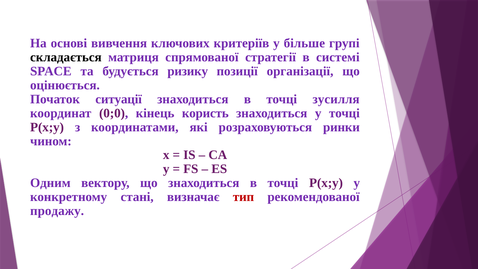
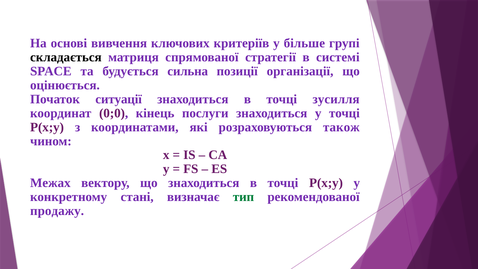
ризику: ризику -> сильна (188, 71)
користь: користь -> послуги (205, 113)
ринки: ринки -> також (341, 127)
Одним: Одним -> Межах (50, 183)
тип colour: red -> green (243, 197)
